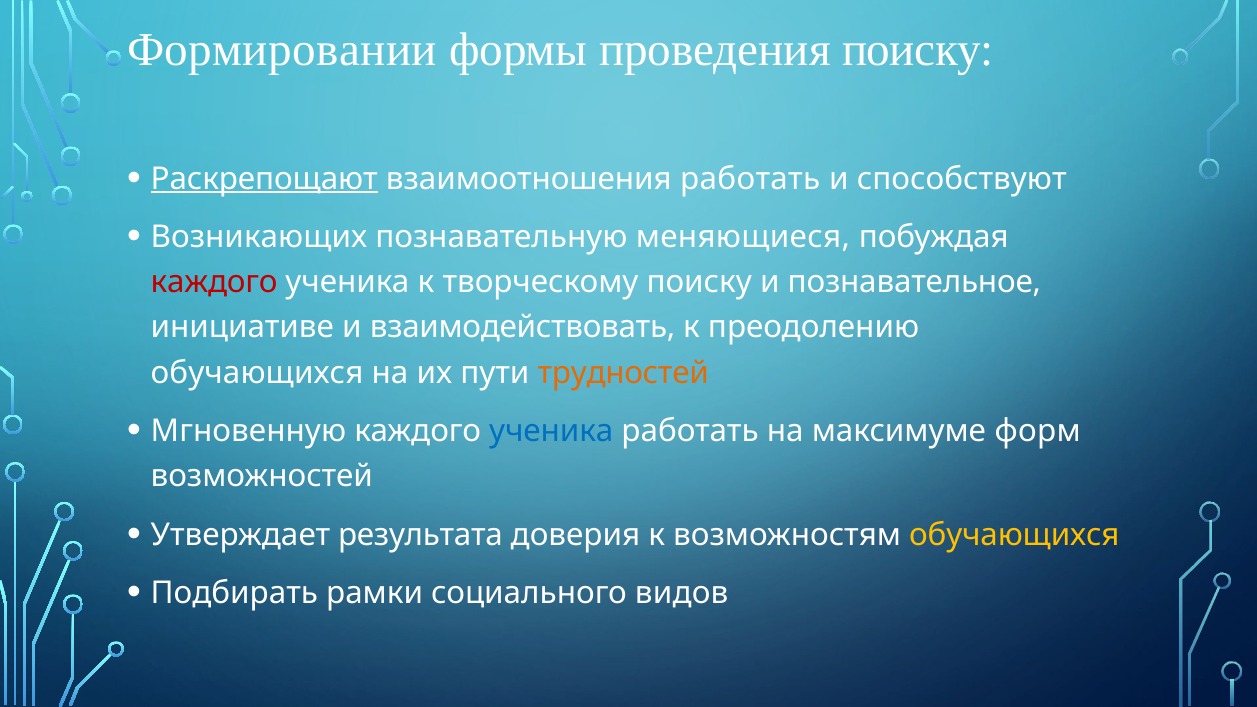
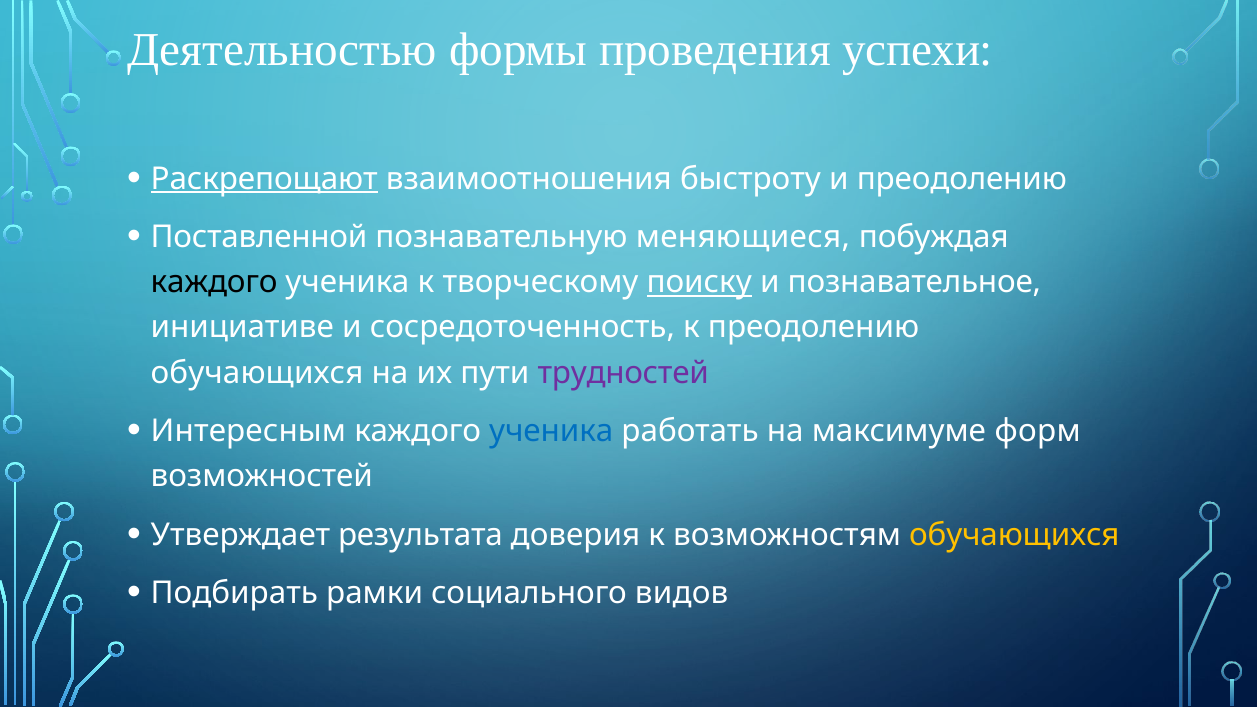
Формировании: Формировании -> Деятельностью (282, 50)
проведения поиску: поиску -> успехи (918, 50)
взаимоотношения работать: работать -> быстроту (750, 179)
и способствуют: способствуют -> преодолению (962, 179)
Возникающих: Возникающих -> Поставленной (259, 237)
каждого colour: red -> black (214, 282)
поиску underline: none -> present (699, 282)
взаимодействовать: взаимодействовать -> сосредоточенность (522, 328)
трудностей colour: orange -> purple (623, 373)
Мгновенную: Мгновенную -> Интересным (248, 431)
